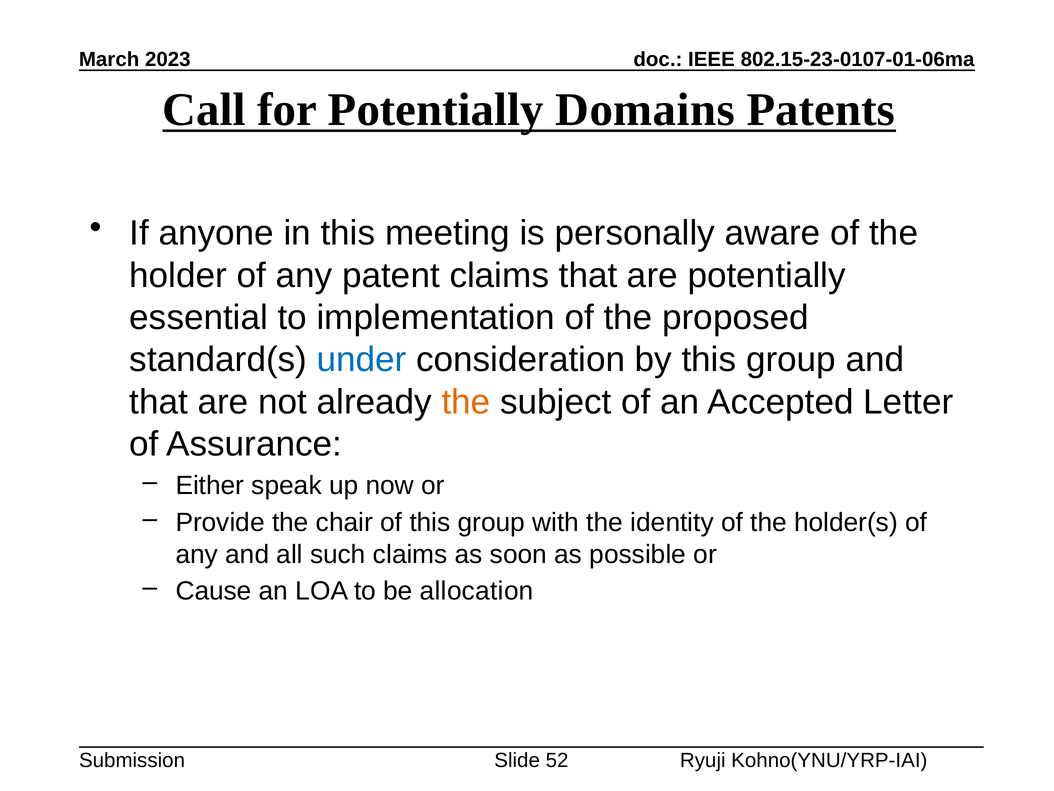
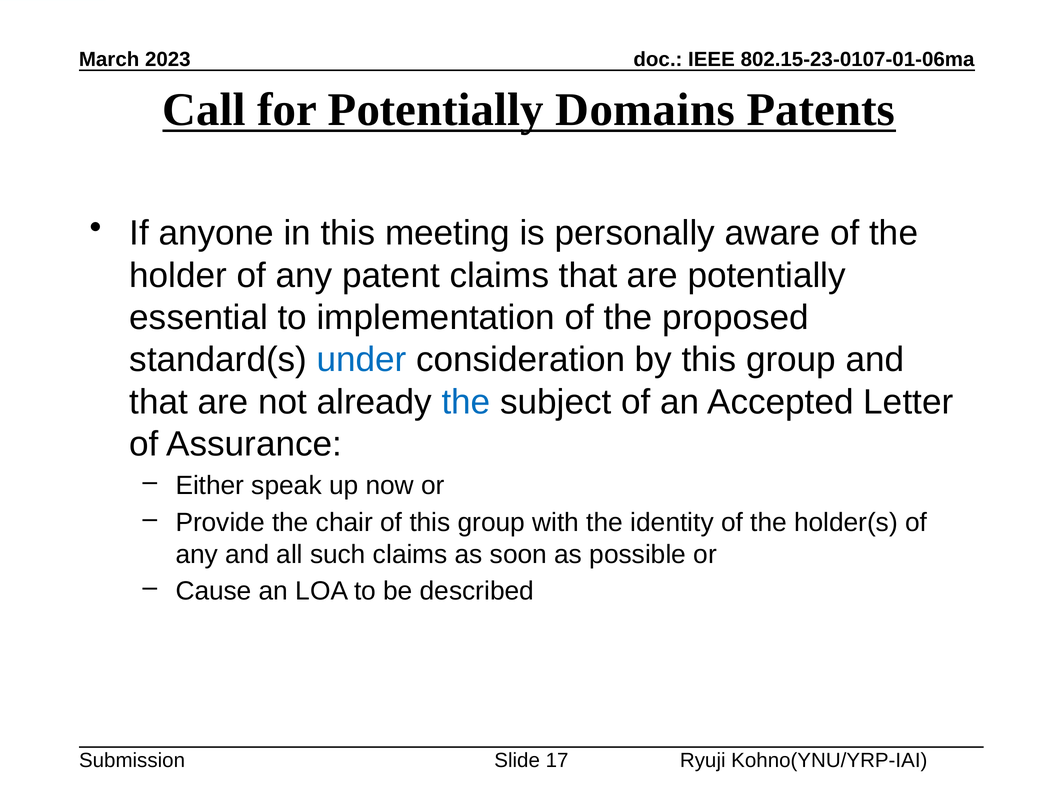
the colour: orange -> blue (466, 402)
allocation: allocation -> described (477, 591)
52: 52 -> 17 (557, 760)
